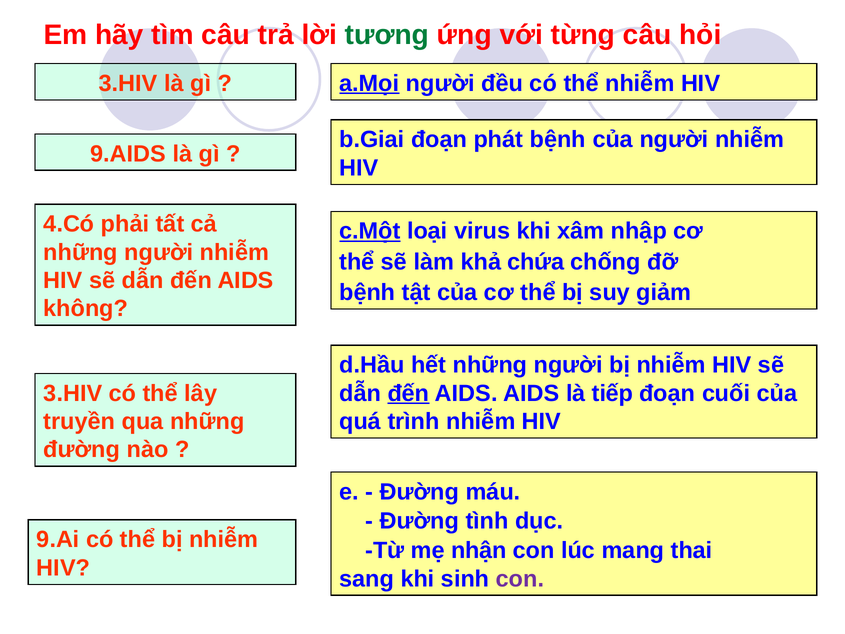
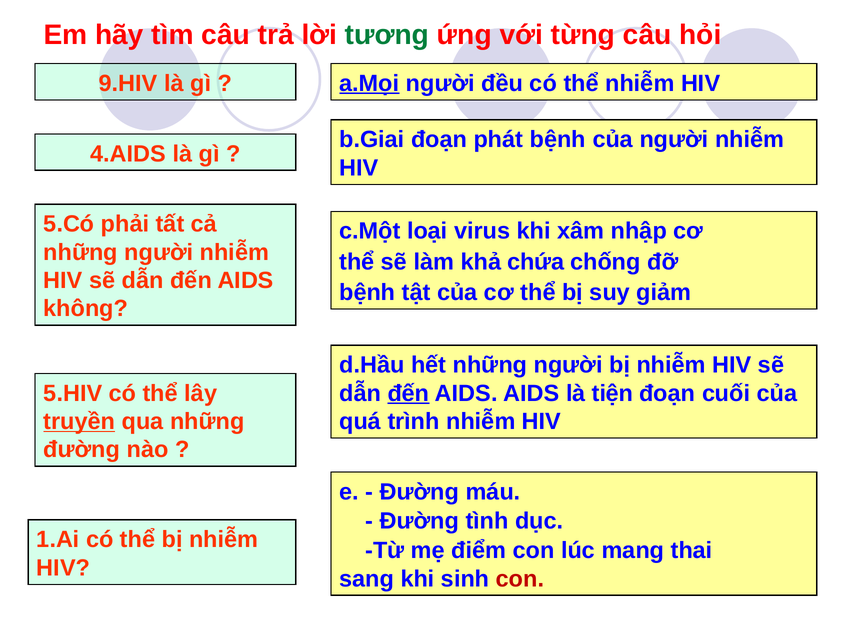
3.HIV: 3.HIV -> 9.HIV (128, 83)
9.AIDS: 9.AIDS -> 4.AIDS (128, 154)
4.Có: 4.Có -> 5.Có (69, 224)
c.Một underline: present -> none (370, 231)
3.HIV: 3.HIV -> 5.HIV (73, 393)
tiếp: tiếp -> tiện (612, 393)
truyền underline: none -> present (79, 421)
9.Ai: 9.Ai -> 1.Ai (58, 539)
nhận: nhận -> điểm (479, 550)
con colour: purple -> red (520, 579)
